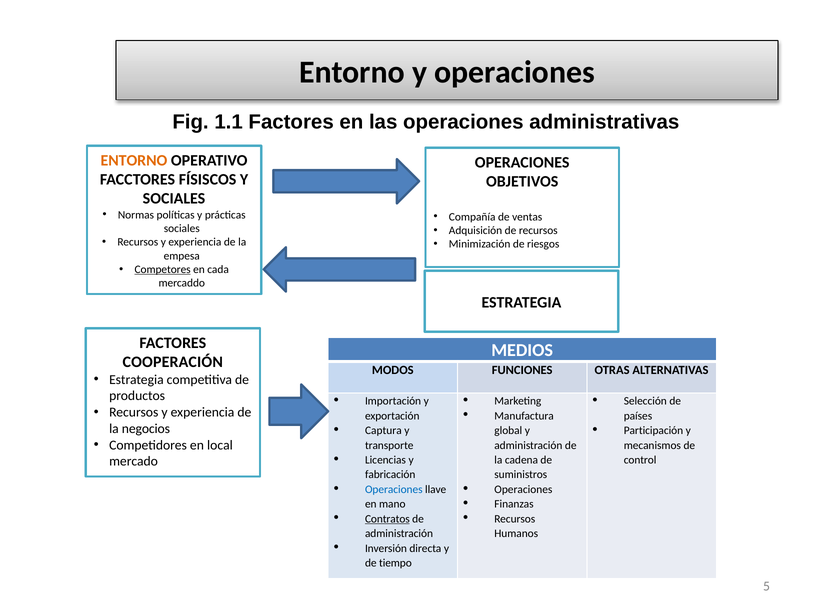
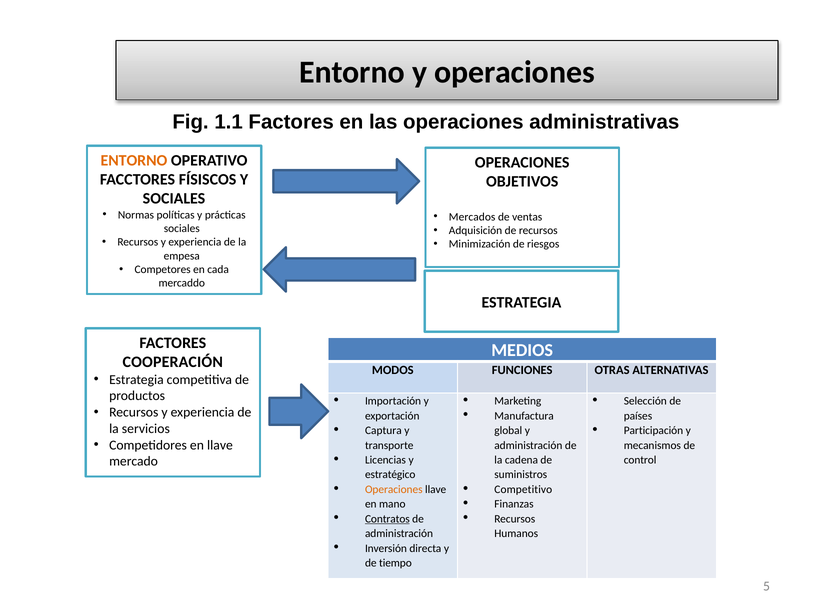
Compañía: Compañía -> Mercados (472, 217)
Competores underline: present -> none (163, 270)
negocios: negocios -> servicios (146, 429)
en local: local -> llave (220, 445)
fabricación: fabricación -> estratégico (390, 475)
Operaciones colour: blue -> orange (394, 490)
Operaciones: Operaciones -> Competitivo (523, 490)
